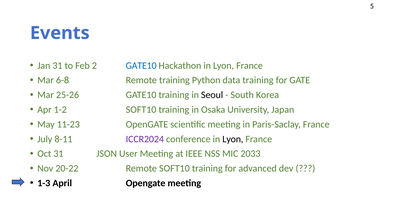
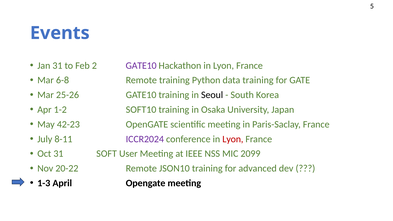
GATE10 colour: blue -> purple (141, 66)
11-23: 11-23 -> 42-23 (68, 124)
Lyon colour: black -> red (233, 139)
JSON: JSON -> SOFT (107, 154)
2033: 2033 -> 2099 (250, 154)
Remote SOFT10: SOFT10 -> JSON10 (174, 168)
